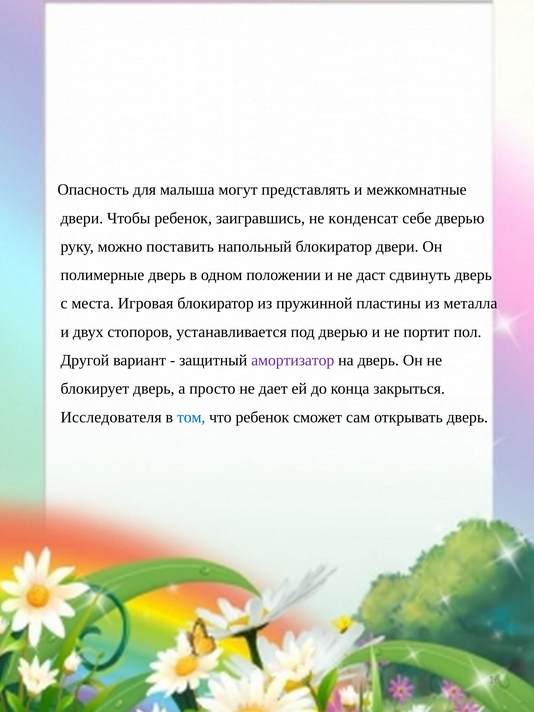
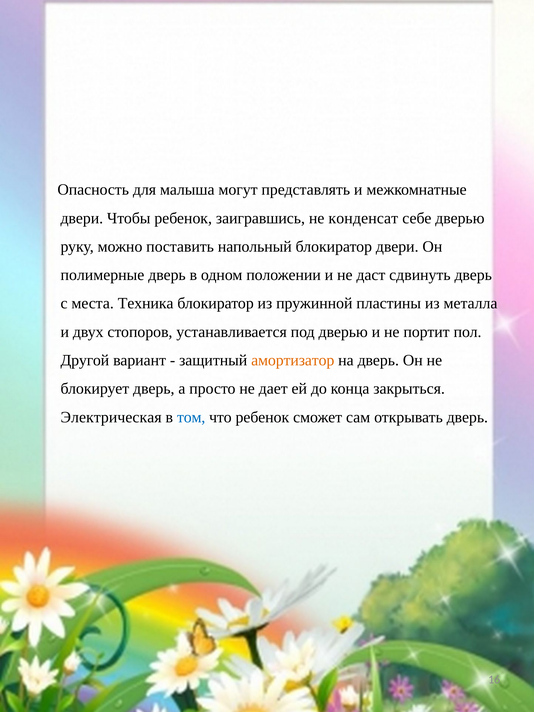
Игровая: Игровая -> Техника (146, 303)
амортизатор colour: purple -> orange (293, 360)
Исследователя: Исследователя -> Электрическая (111, 417)
